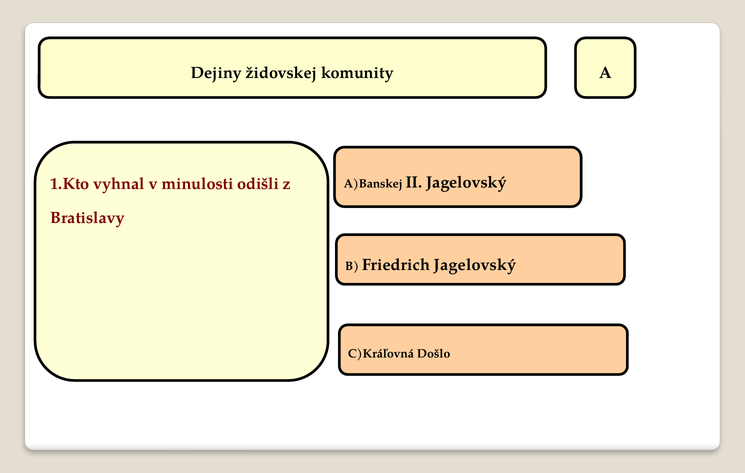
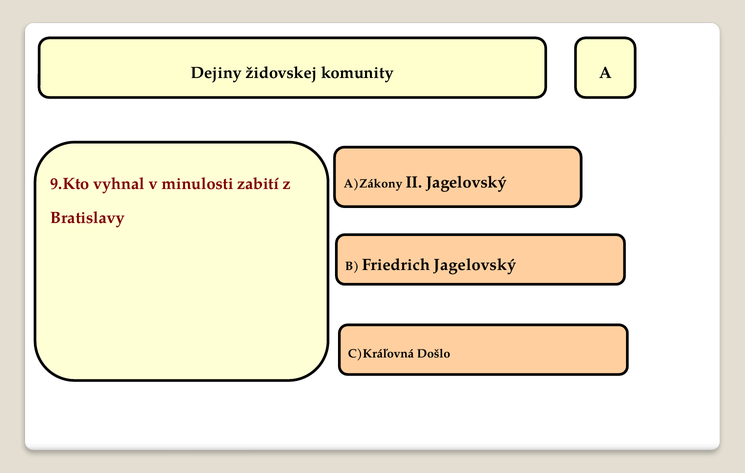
1.Kto: 1.Kto -> 9.Kto (70, 184)
odišli: odišli -> zabití (258, 184)
A)Banskej: A)Banskej -> A)Zákony (373, 184)
